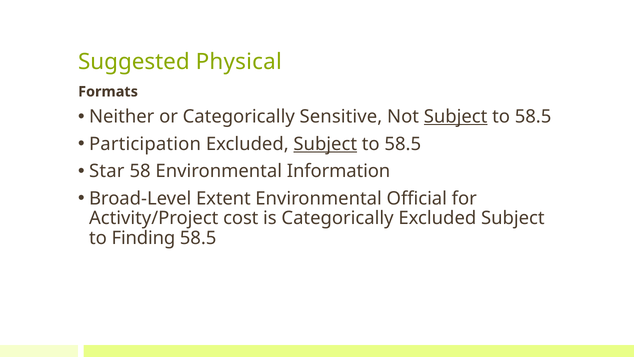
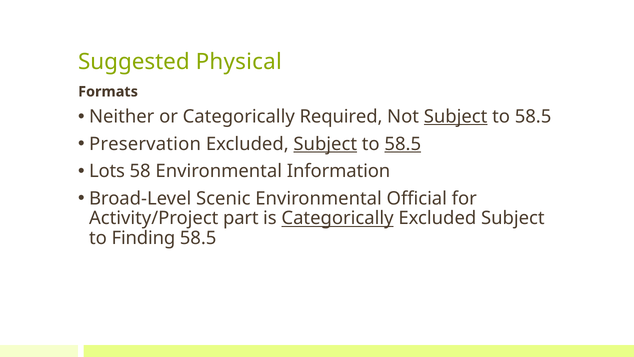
Sensitive: Sensitive -> Required (341, 117)
Participation: Participation -> Preservation (145, 144)
58.5 underline: none -> present (403, 144)
Star: Star -> Lots (107, 171)
Extent: Extent -> Scenic (223, 198)
cost: cost -> part (241, 218)
Categorically underline: none -> present (338, 218)
